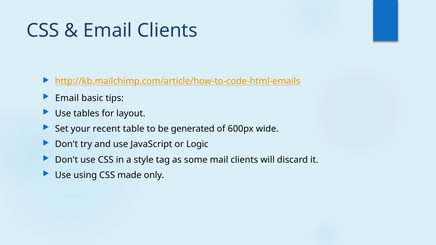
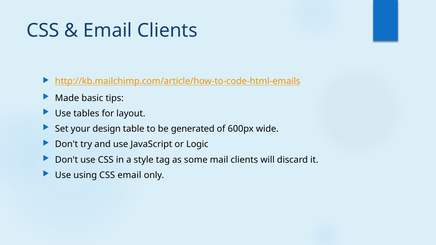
Email: Email -> Made (67, 98)
recent: recent -> design (107, 129)
CSS made: made -> email (129, 175)
